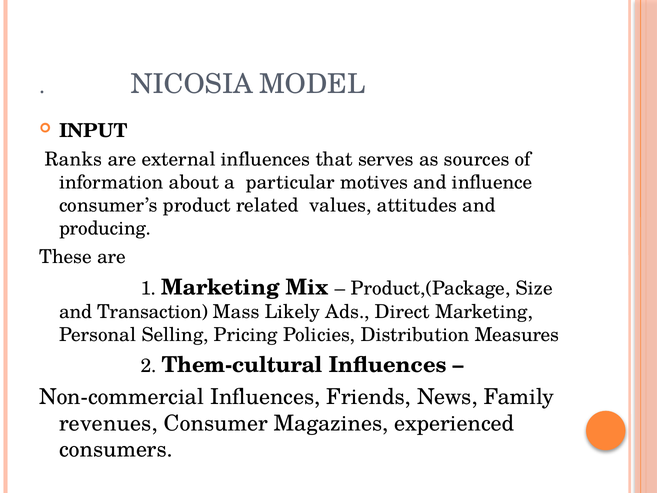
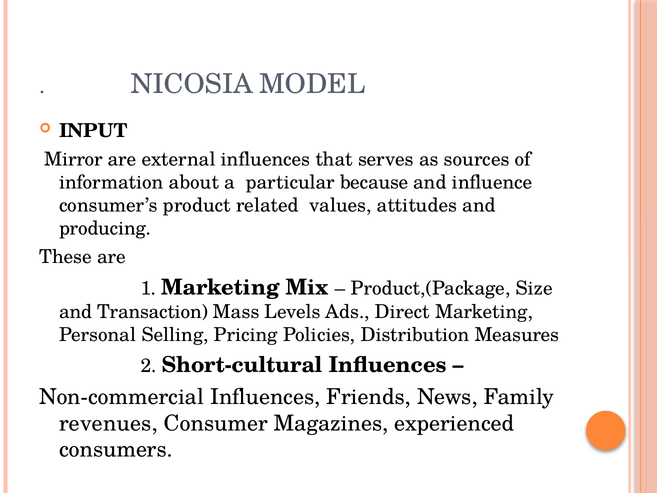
Ranks: Ranks -> Mirror (74, 160)
motives: motives -> because (374, 183)
Likely: Likely -> Levels (293, 312)
Them-cultural: Them-cultural -> Short-cultural (242, 365)
